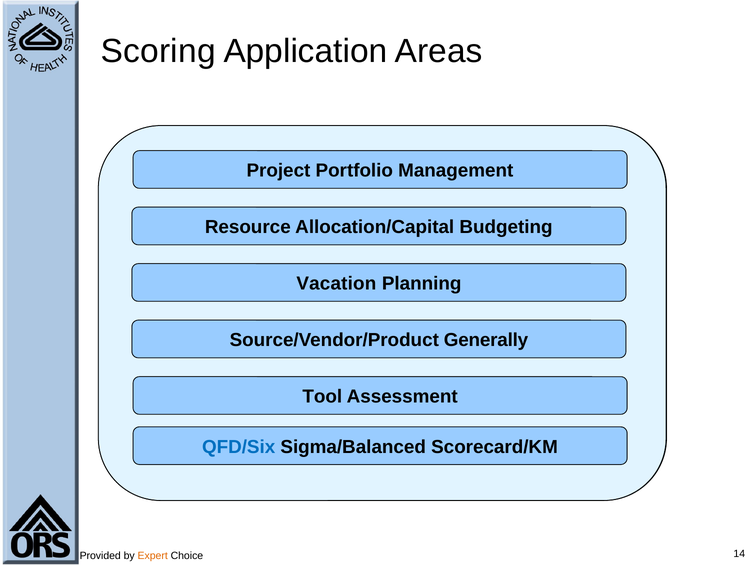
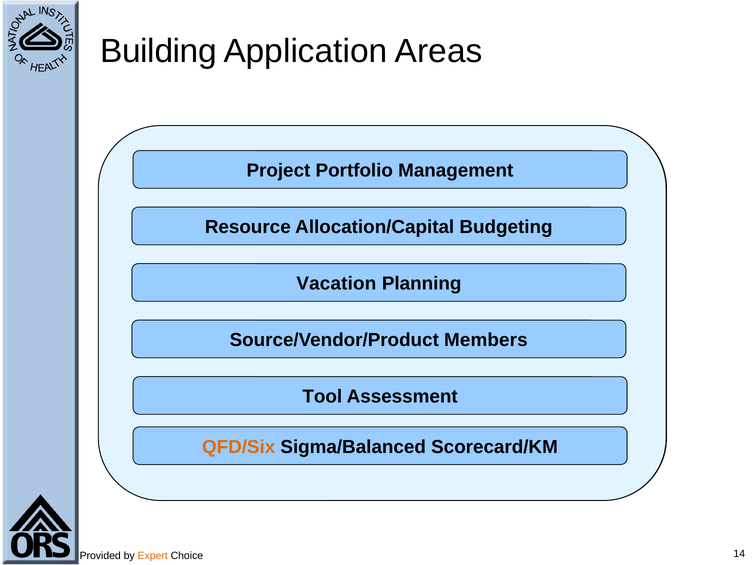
Scoring: Scoring -> Building (158, 51)
Generally: Generally -> Members (486, 341)
QFD/Six colour: blue -> orange (239, 447)
